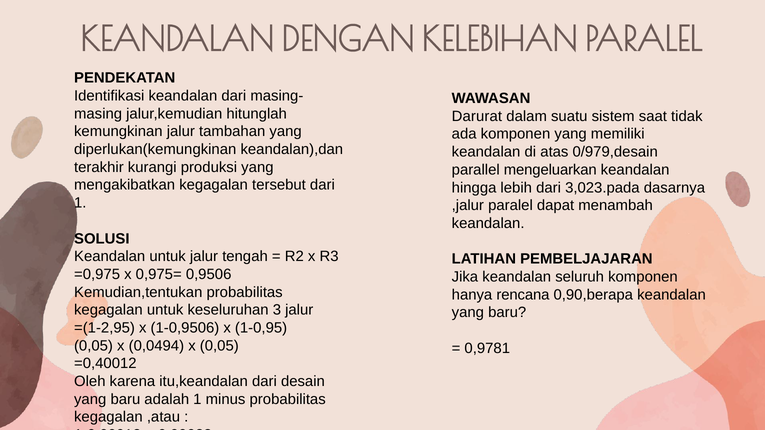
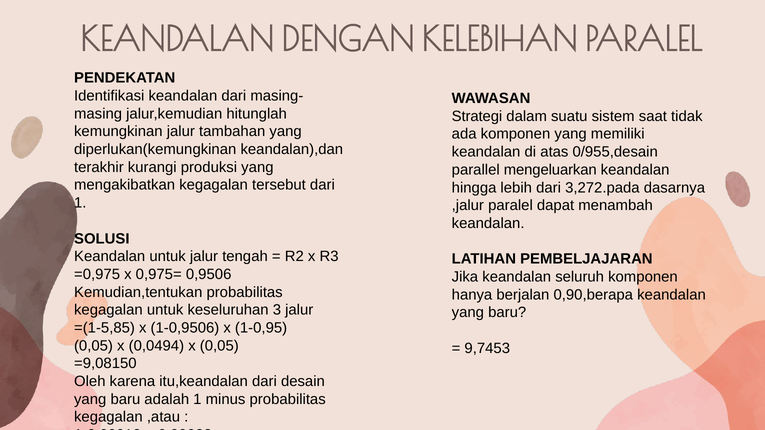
Darurat: Darurat -> Strategi (477, 116)
0/979,desain: 0/979,desain -> 0/955,desain (615, 152)
3,023.pada: 3,023.pada -> 3,272.pada (602, 188)
rencana: rencana -> berjalan (523, 295)
=(1-2,95: =(1-2,95 -> =(1-5,85 (105, 328)
0,9781: 0,9781 -> 9,7453 (487, 348)
=0,40012: =0,40012 -> =9,08150 (105, 364)
